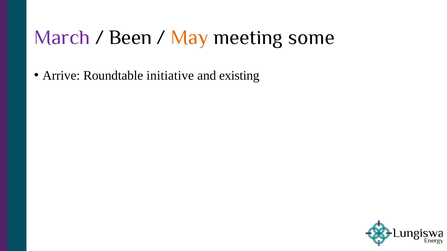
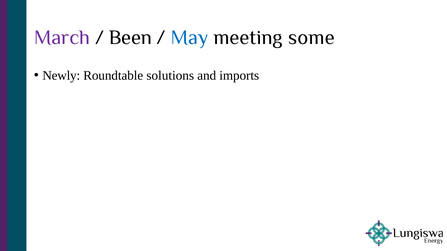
May colour: orange -> blue (190, 38)
Arrive: Arrive -> Newly (61, 76)
initiative: initiative -> solutions (170, 76)
existing: existing -> imports (239, 76)
